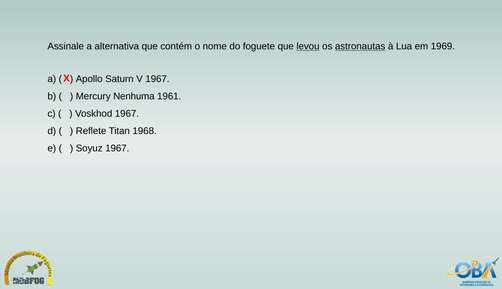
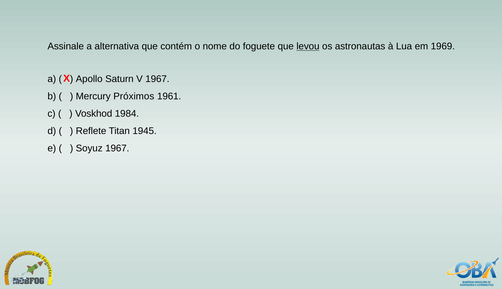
astronautas underline: present -> none (360, 46)
Nenhuma: Nenhuma -> Próximos (134, 96)
Voskhod 1967: 1967 -> 1984 (127, 114)
1968: 1968 -> 1945 (145, 131)
